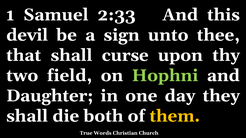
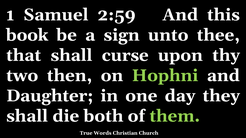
2:33: 2:33 -> 2:59 (116, 15)
devil: devil -> book (27, 35)
field: field -> then (69, 76)
them colour: yellow -> light green (175, 116)
